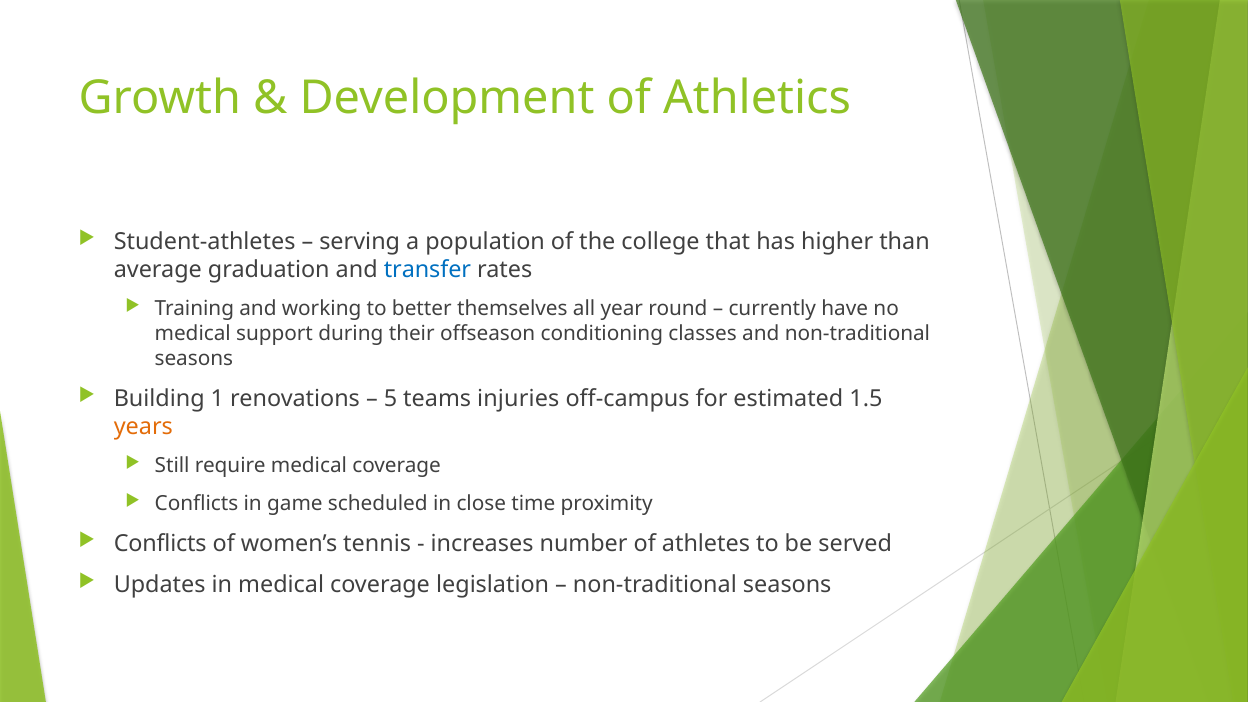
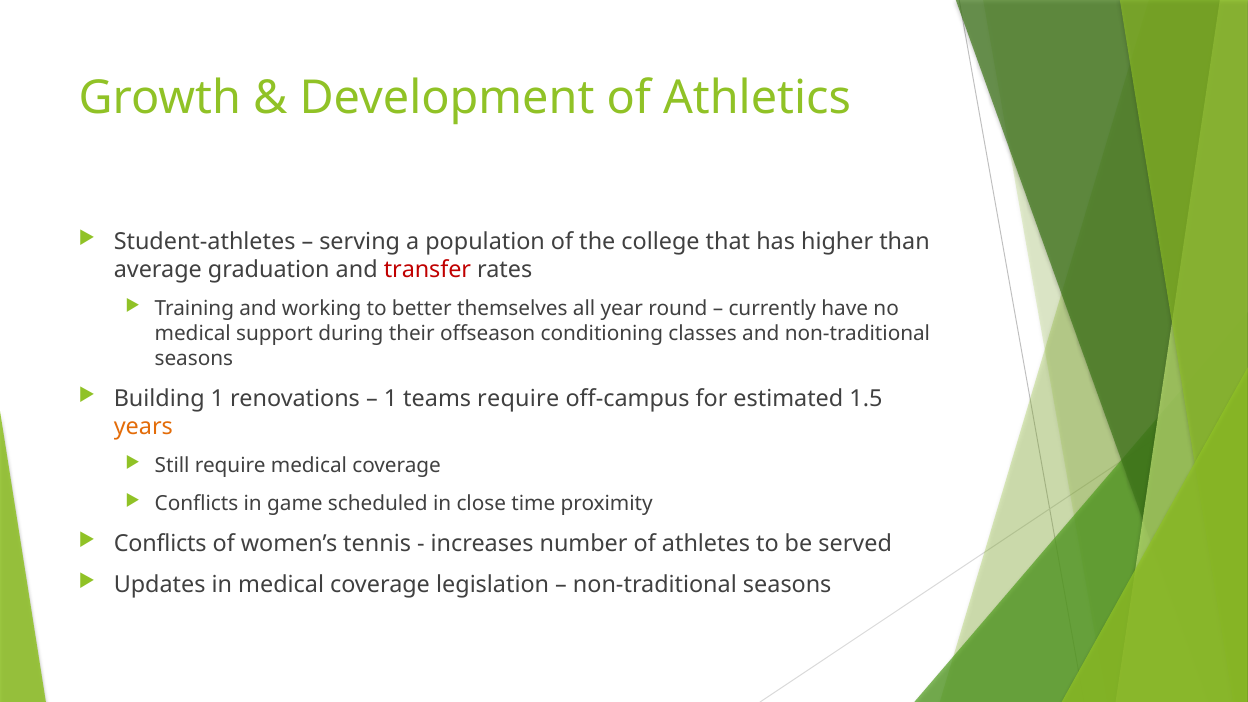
transfer colour: blue -> red (427, 270)
5: 5 -> 1 (390, 398)
teams injuries: injuries -> require (518, 398)
